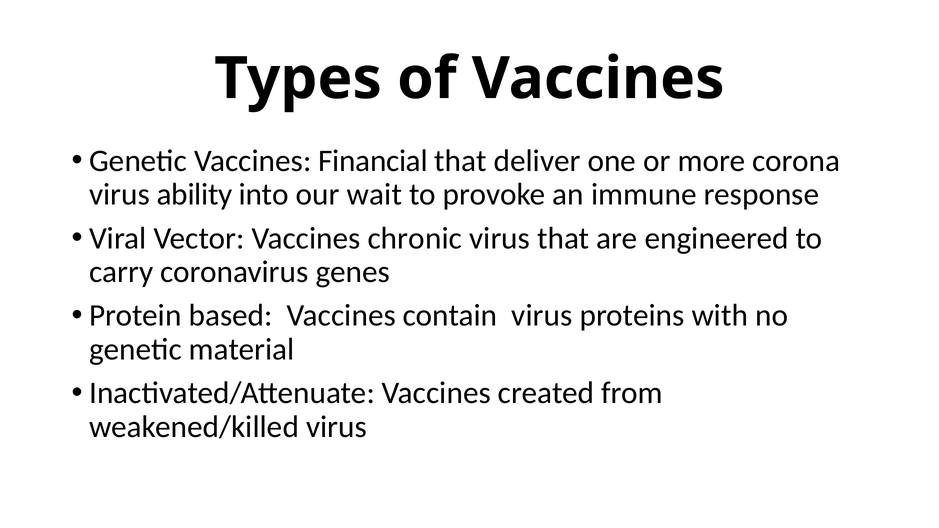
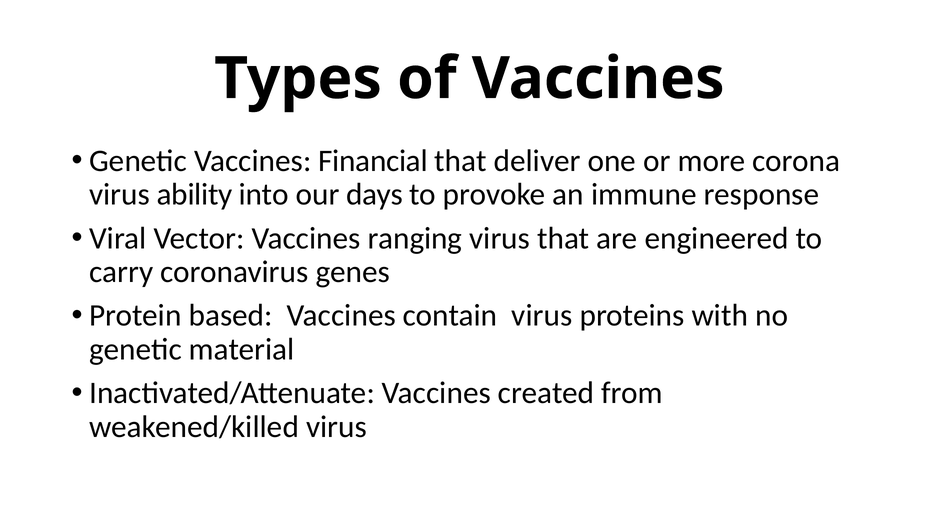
wait: wait -> days (375, 195)
chronic: chronic -> ranging (415, 238)
